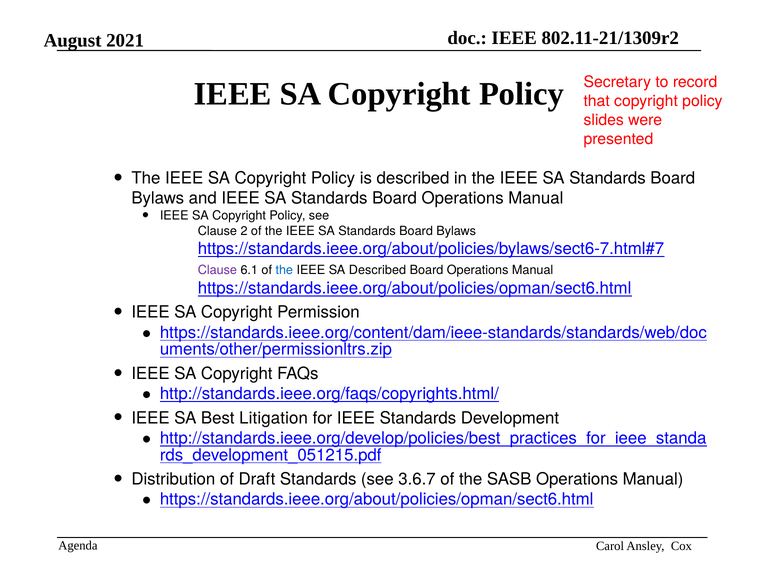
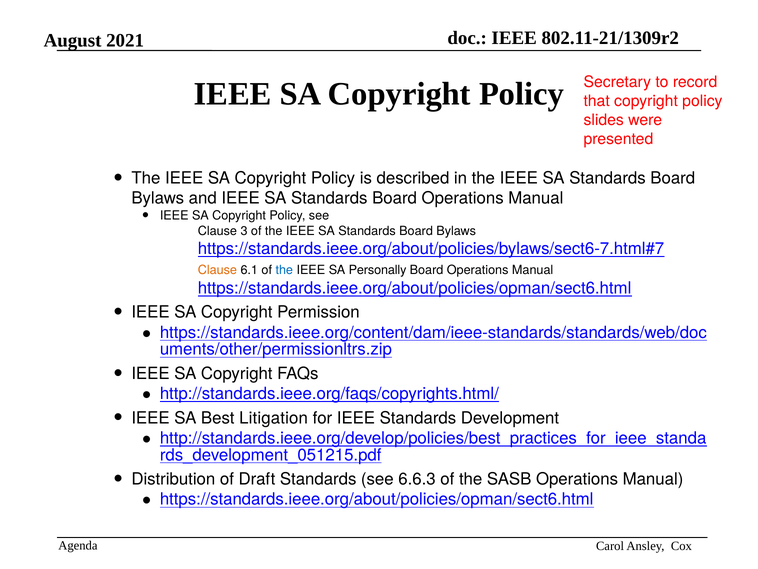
2: 2 -> 3 (244, 231)
Clause colour: purple -> orange (217, 270)
SA Described: Described -> Personally (378, 270)
3.6.7: 3.6.7 -> 6.6.3 (417, 479)
